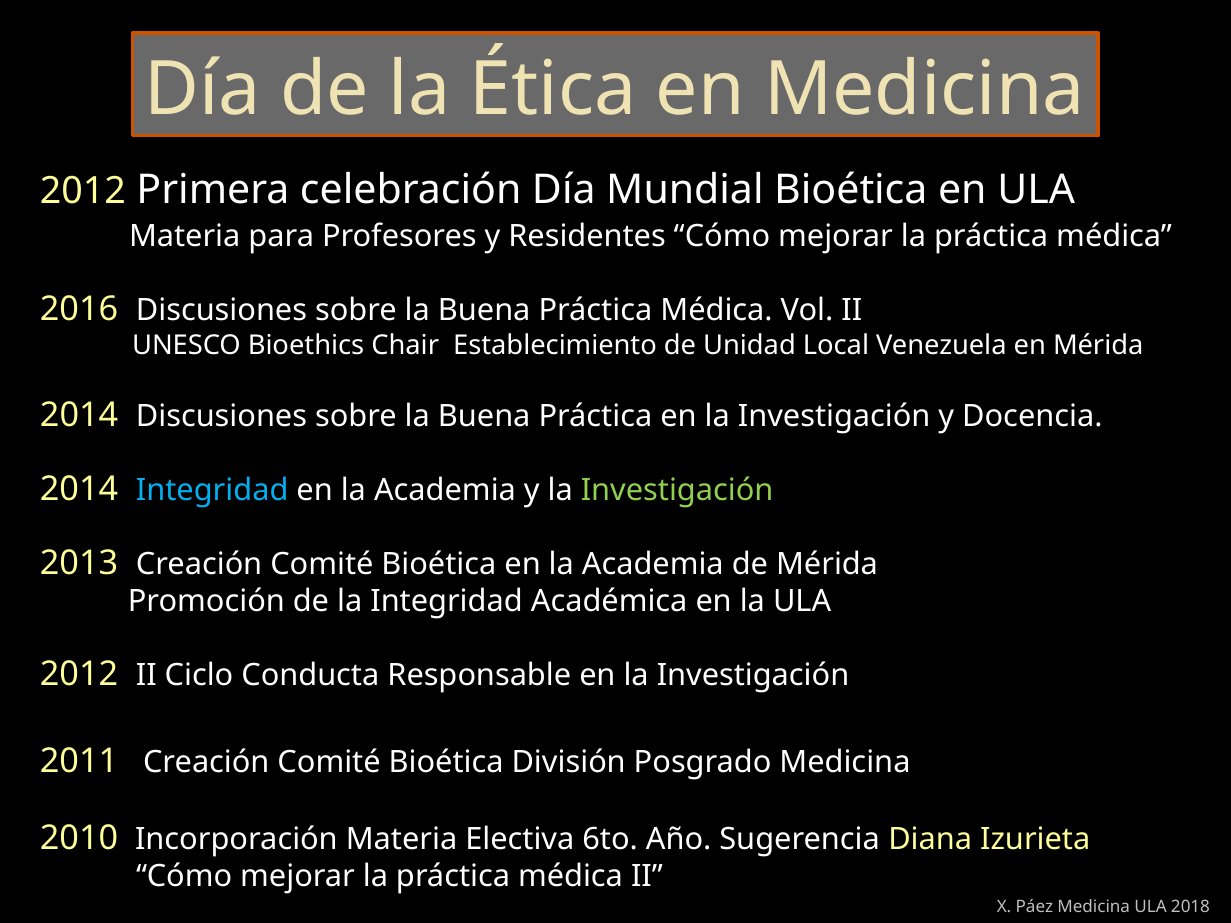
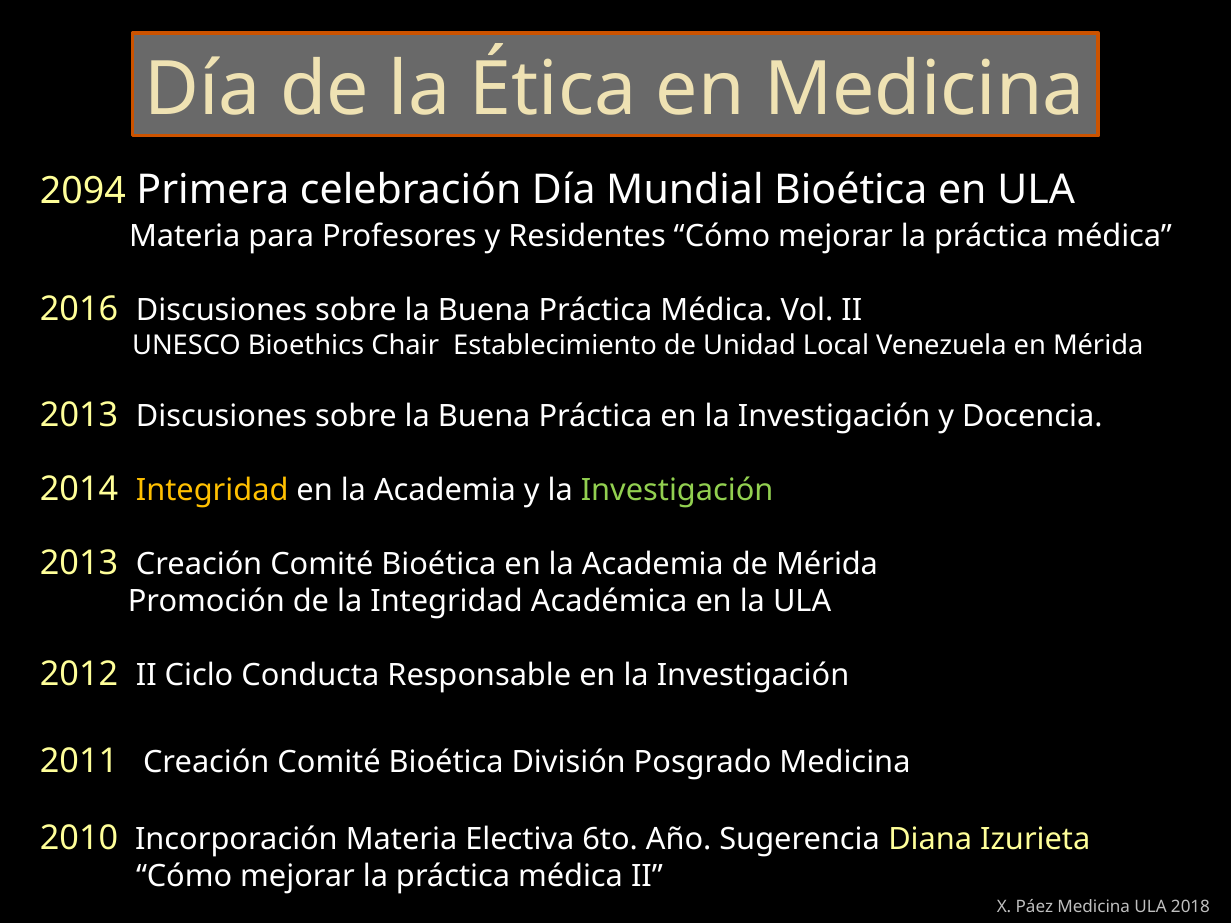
2012: 2012 -> 2094 (83, 191)
2014: 2014 -> 2013 (79, 415)
Integridad colour: light blue -> yellow (212, 490)
